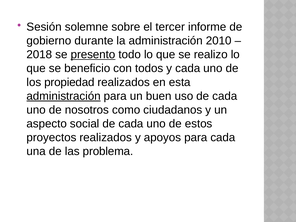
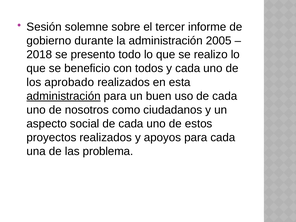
2010: 2010 -> 2005 (219, 41)
presento underline: present -> none (93, 55)
propiedad: propiedad -> aprobado (69, 82)
